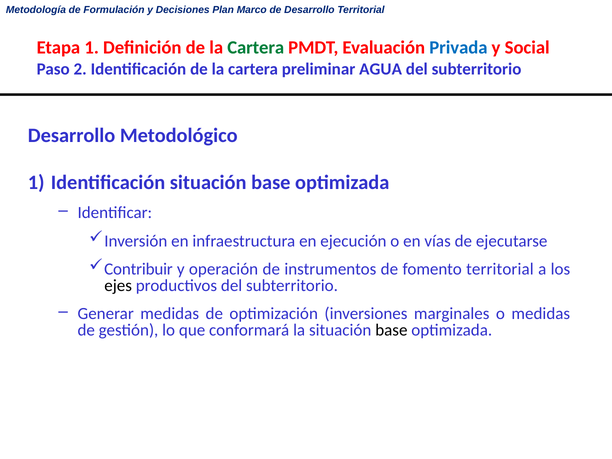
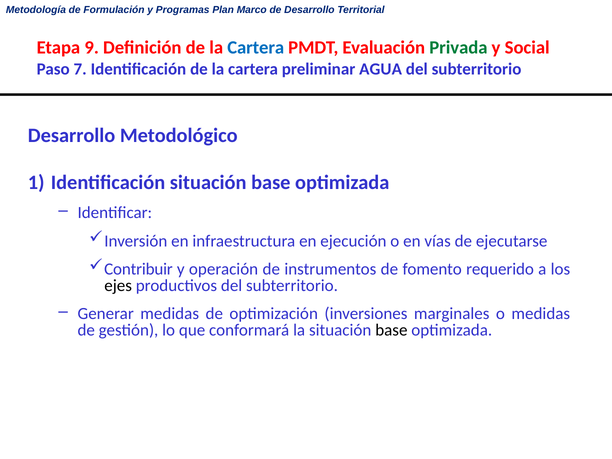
Decisiones: Decisiones -> Programas (183, 10)
Etapa 1: 1 -> 9 (92, 48)
Cartera colour: green -> blue (256, 48)
Privada colour: blue -> green (458, 48)
2: 2 -> 7 (80, 69)
fomento territorial: territorial -> requerido (500, 269)
